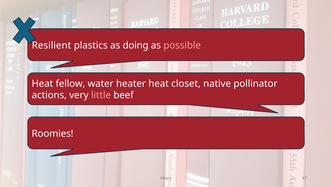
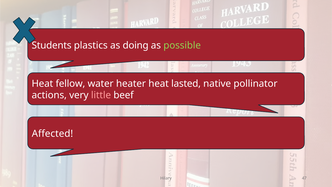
Resilient: Resilient -> Students (52, 45)
possible colour: pink -> light green (182, 45)
closet: closet -> lasted (186, 84)
Roomies: Roomies -> Affected (52, 133)
